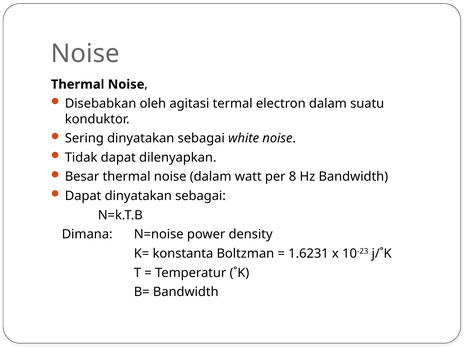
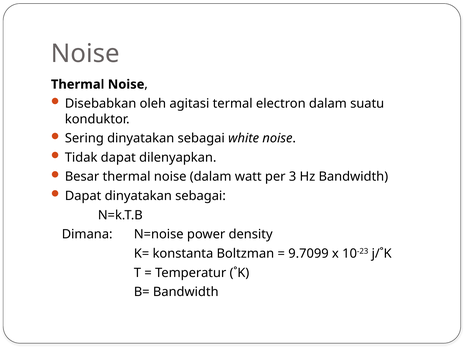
8: 8 -> 3 (293, 177)
1.6231: 1.6231 -> 9.7099 (308, 254)
